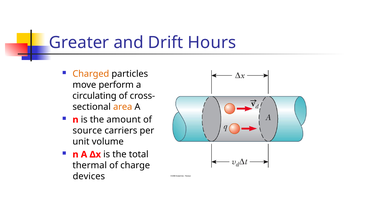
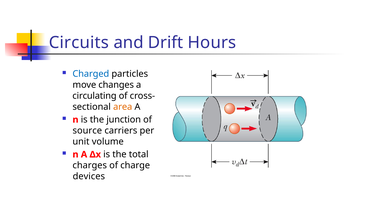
Greater: Greater -> Circuits (79, 43)
Charged colour: orange -> blue (91, 74)
perform: perform -> changes (116, 85)
amount: amount -> junction (124, 120)
thermal: thermal -> charges (90, 165)
